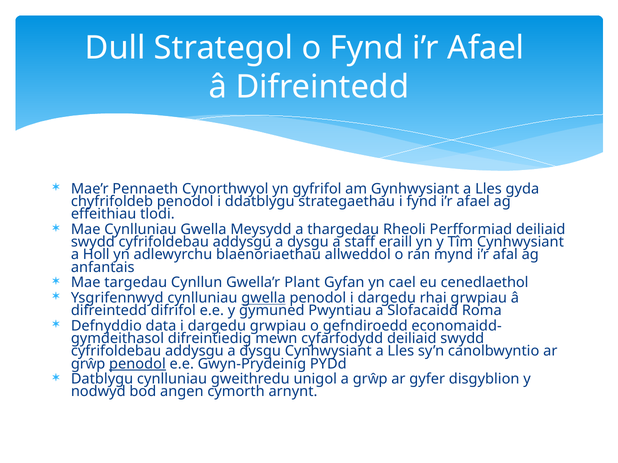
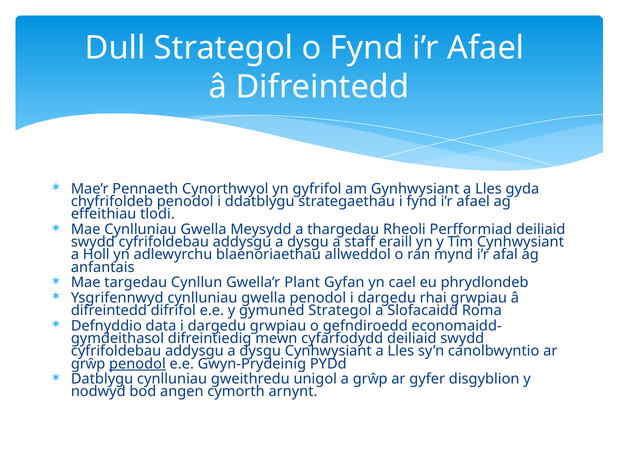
cenedlaethol: cenedlaethol -> phrydlondeb (485, 283)
gwella underline: present -> none (263, 298)
gymuned Pwyntiau: Pwyntiau -> Strategol (340, 311)
